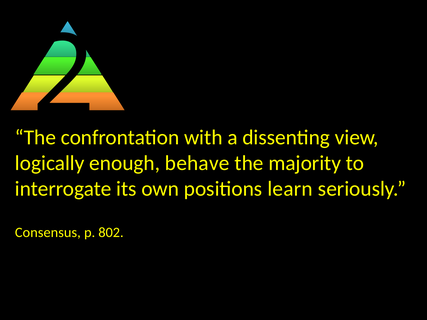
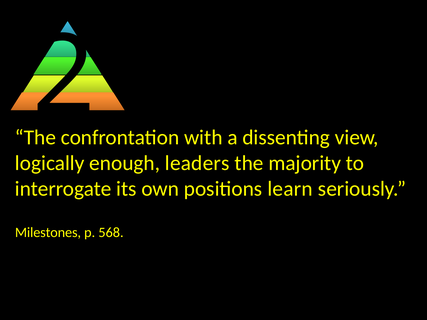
behave: behave -> leaders (197, 163)
Consensus: Consensus -> Milestones (48, 233)
802: 802 -> 568 (111, 233)
